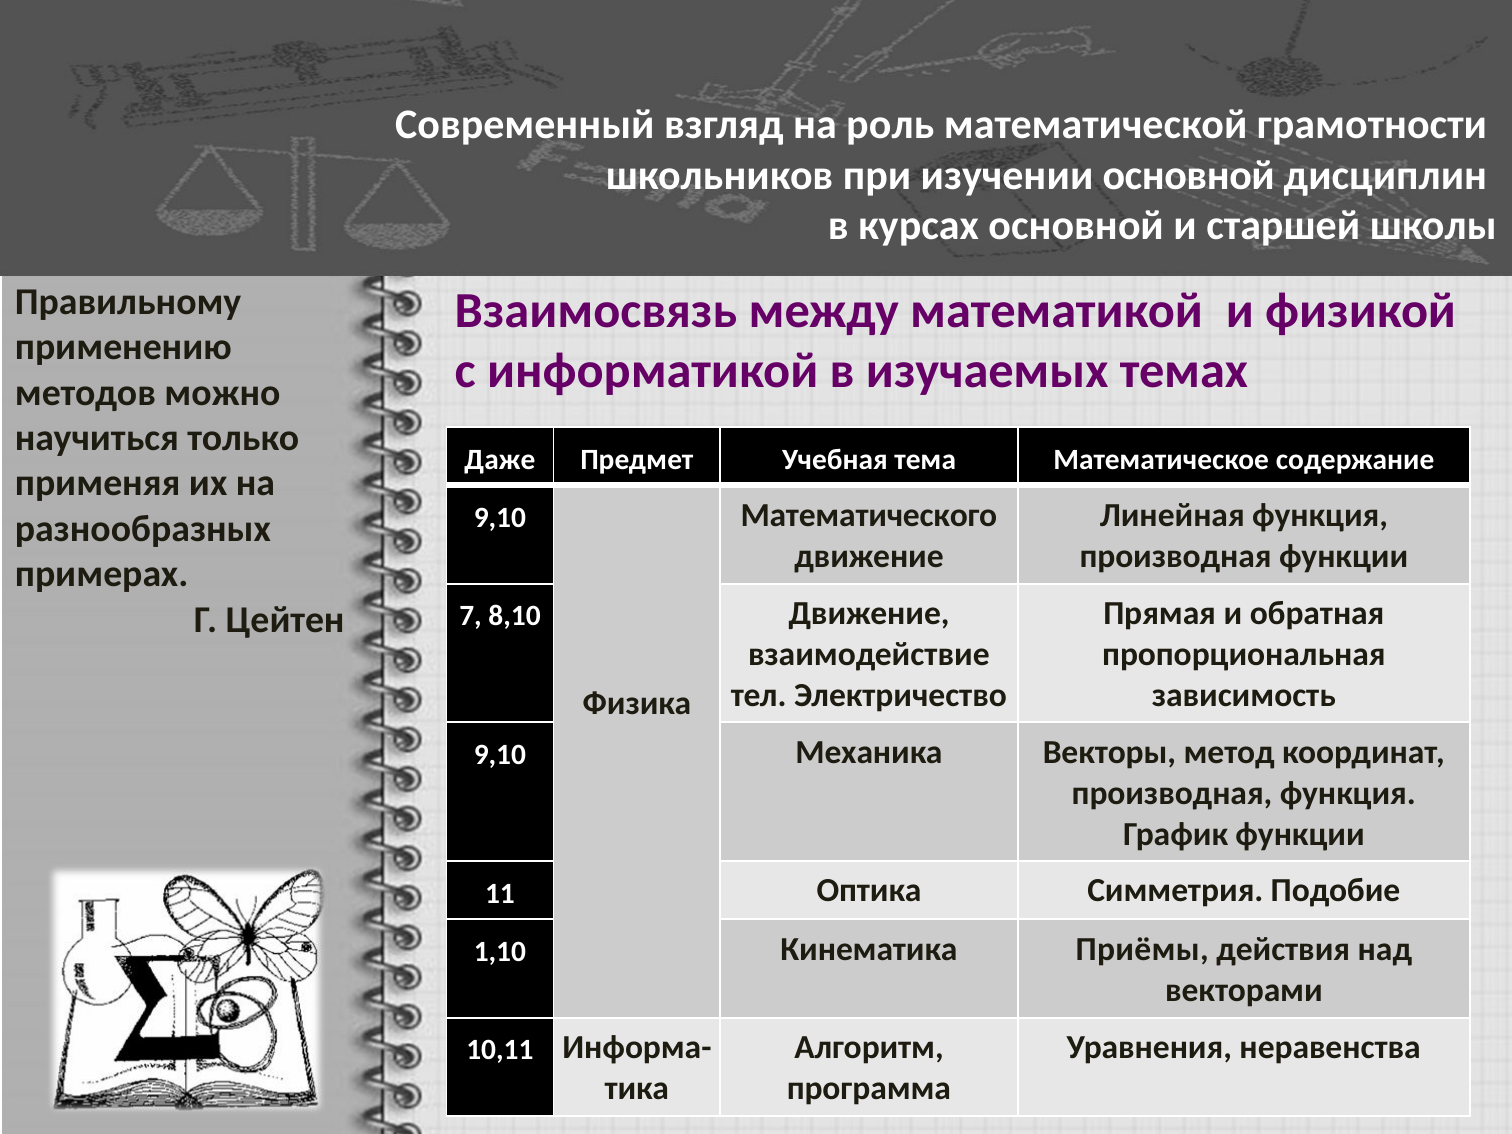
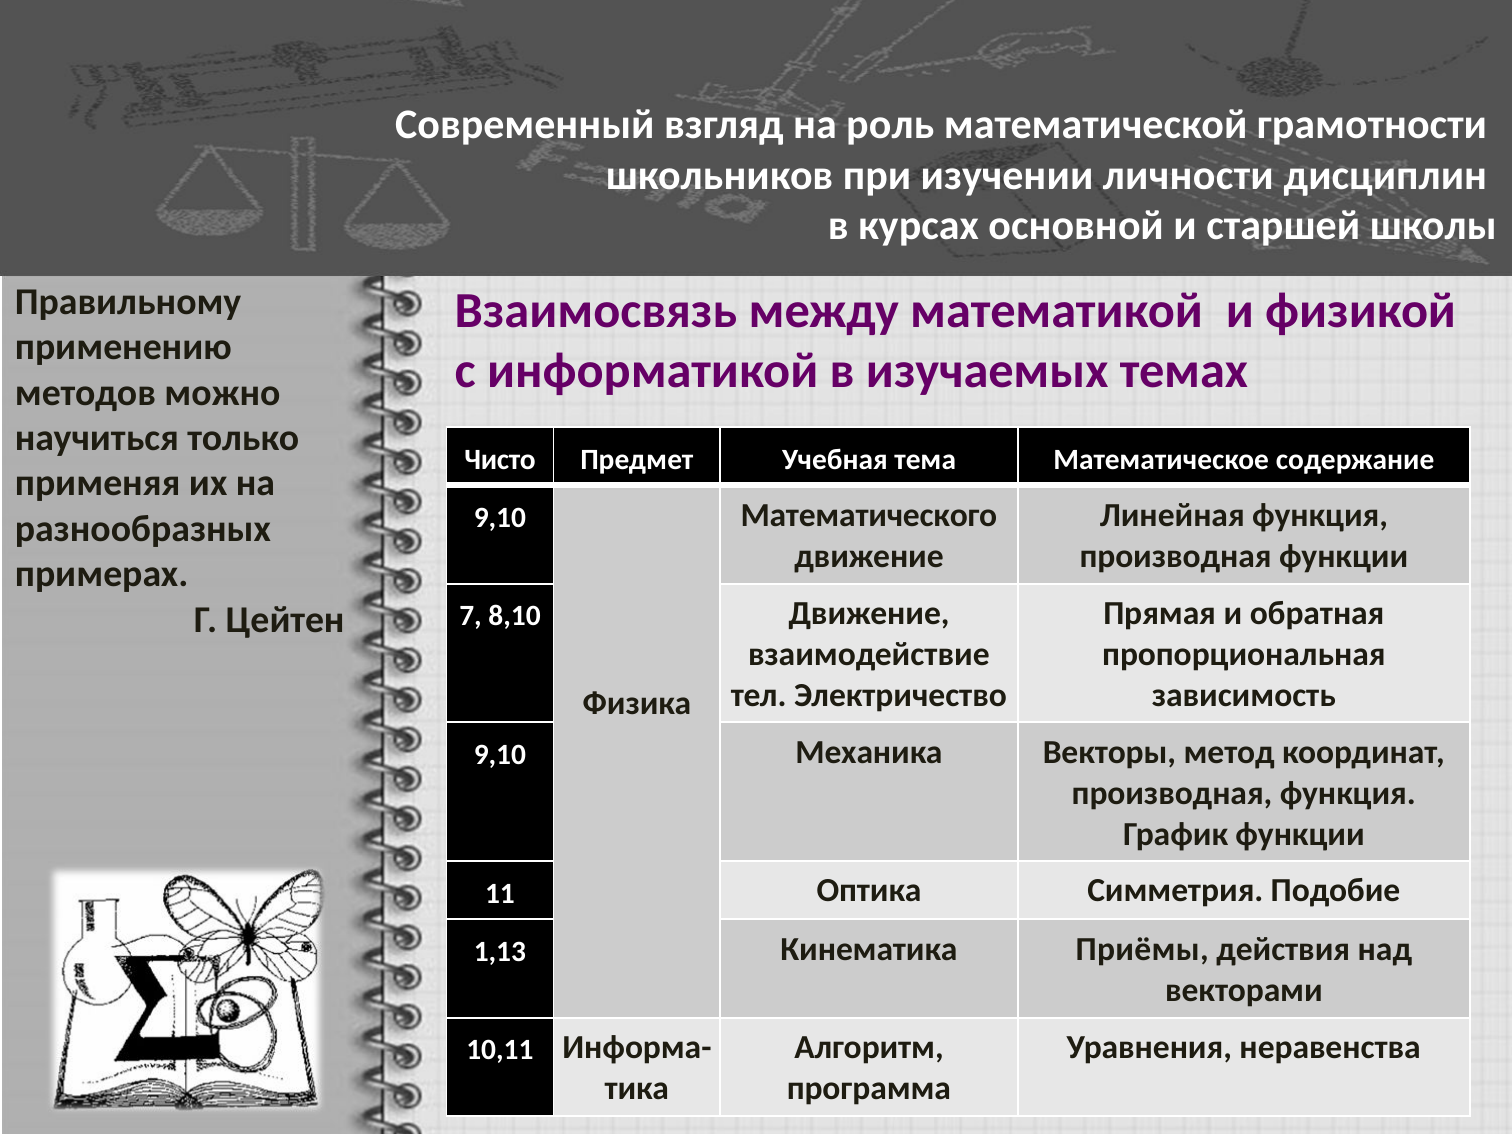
изучении основной: основной -> личности (1188, 175)
Даже: Даже -> Чисто (500, 459)
1,10: 1,10 -> 1,13 (500, 952)
